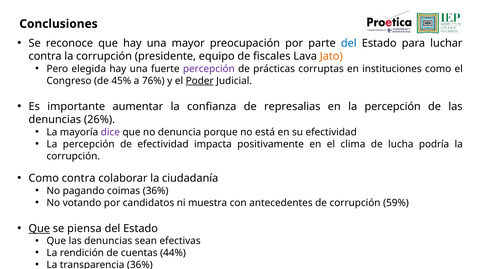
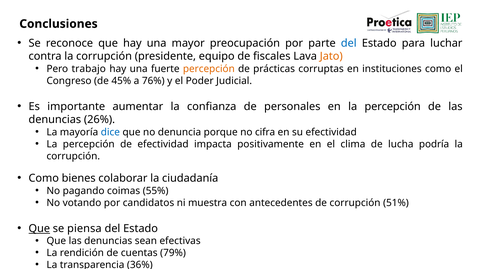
elegida: elegida -> trabajo (89, 69)
percepción colour: purple -> orange (209, 69)
Poder underline: present -> none (200, 81)
represalias: represalias -> personales (292, 106)
dice colour: purple -> blue (110, 132)
está: está -> cifra (265, 132)
Como contra: contra -> bienes (79, 178)
coimas 36%: 36% -> 55% (156, 191)
59%: 59% -> 51% (396, 203)
44%: 44% -> 79% (173, 253)
